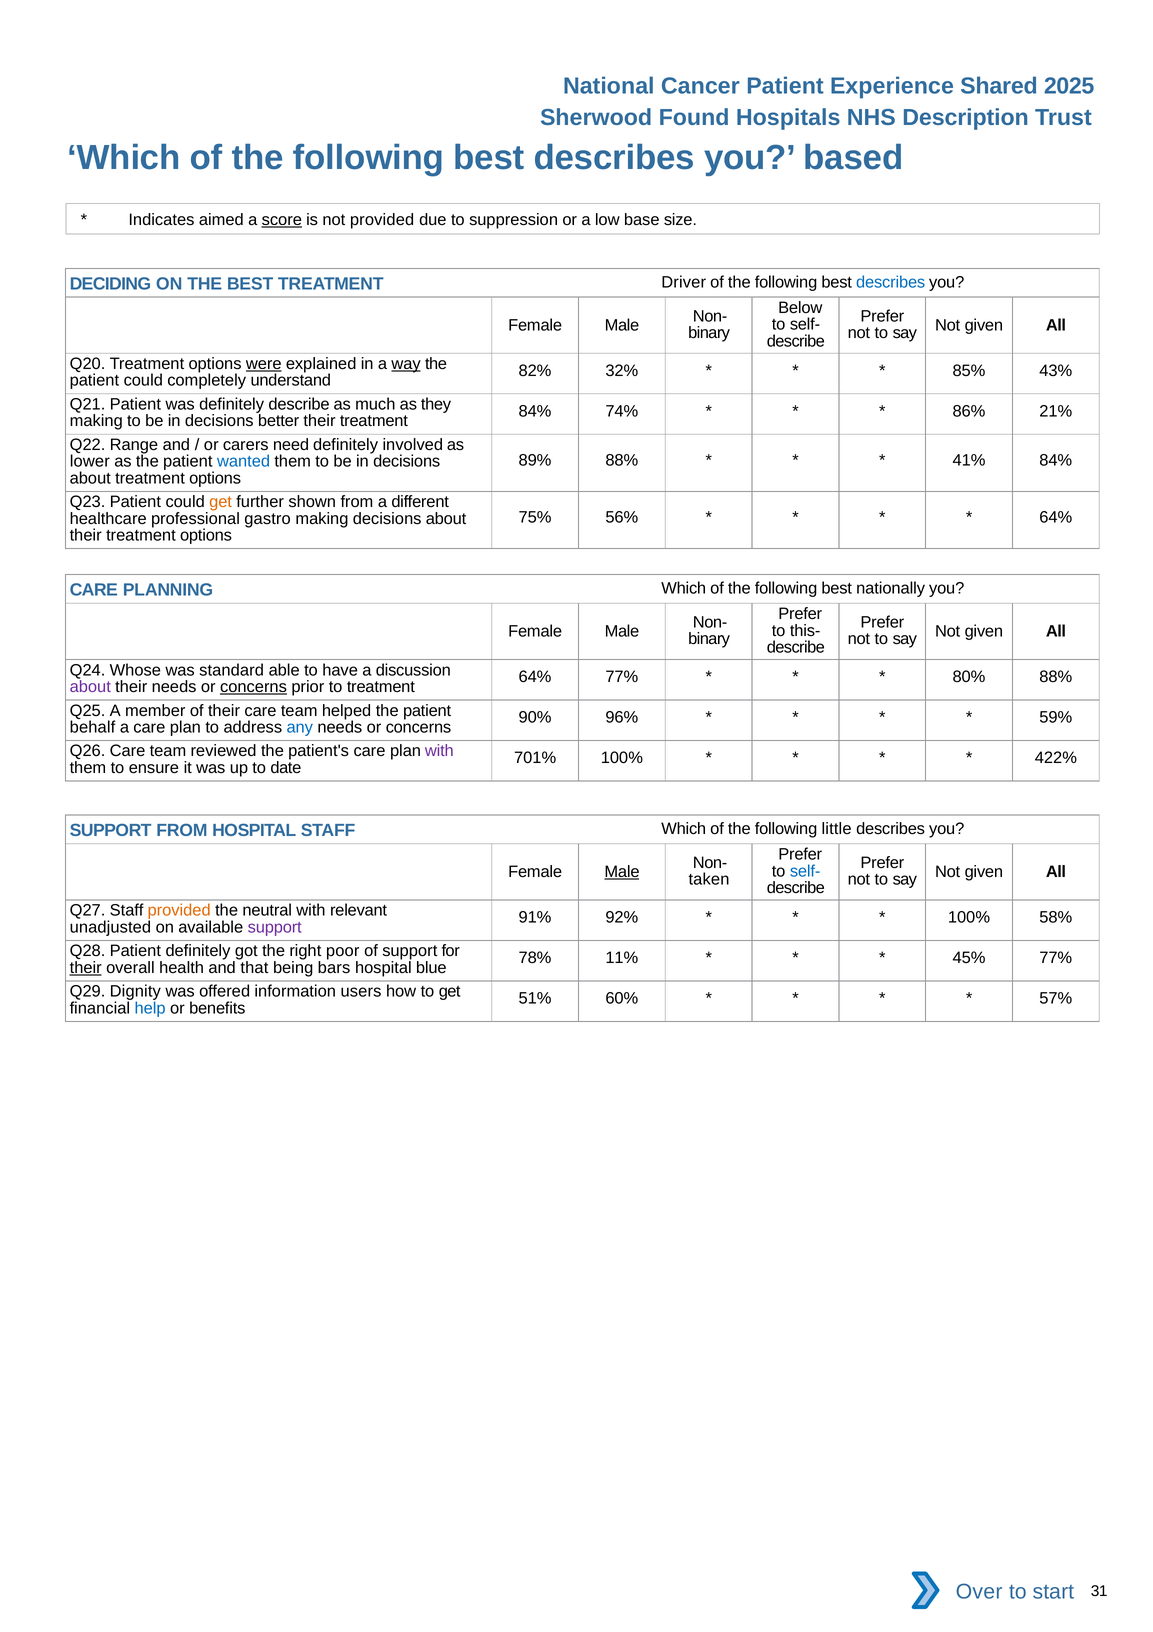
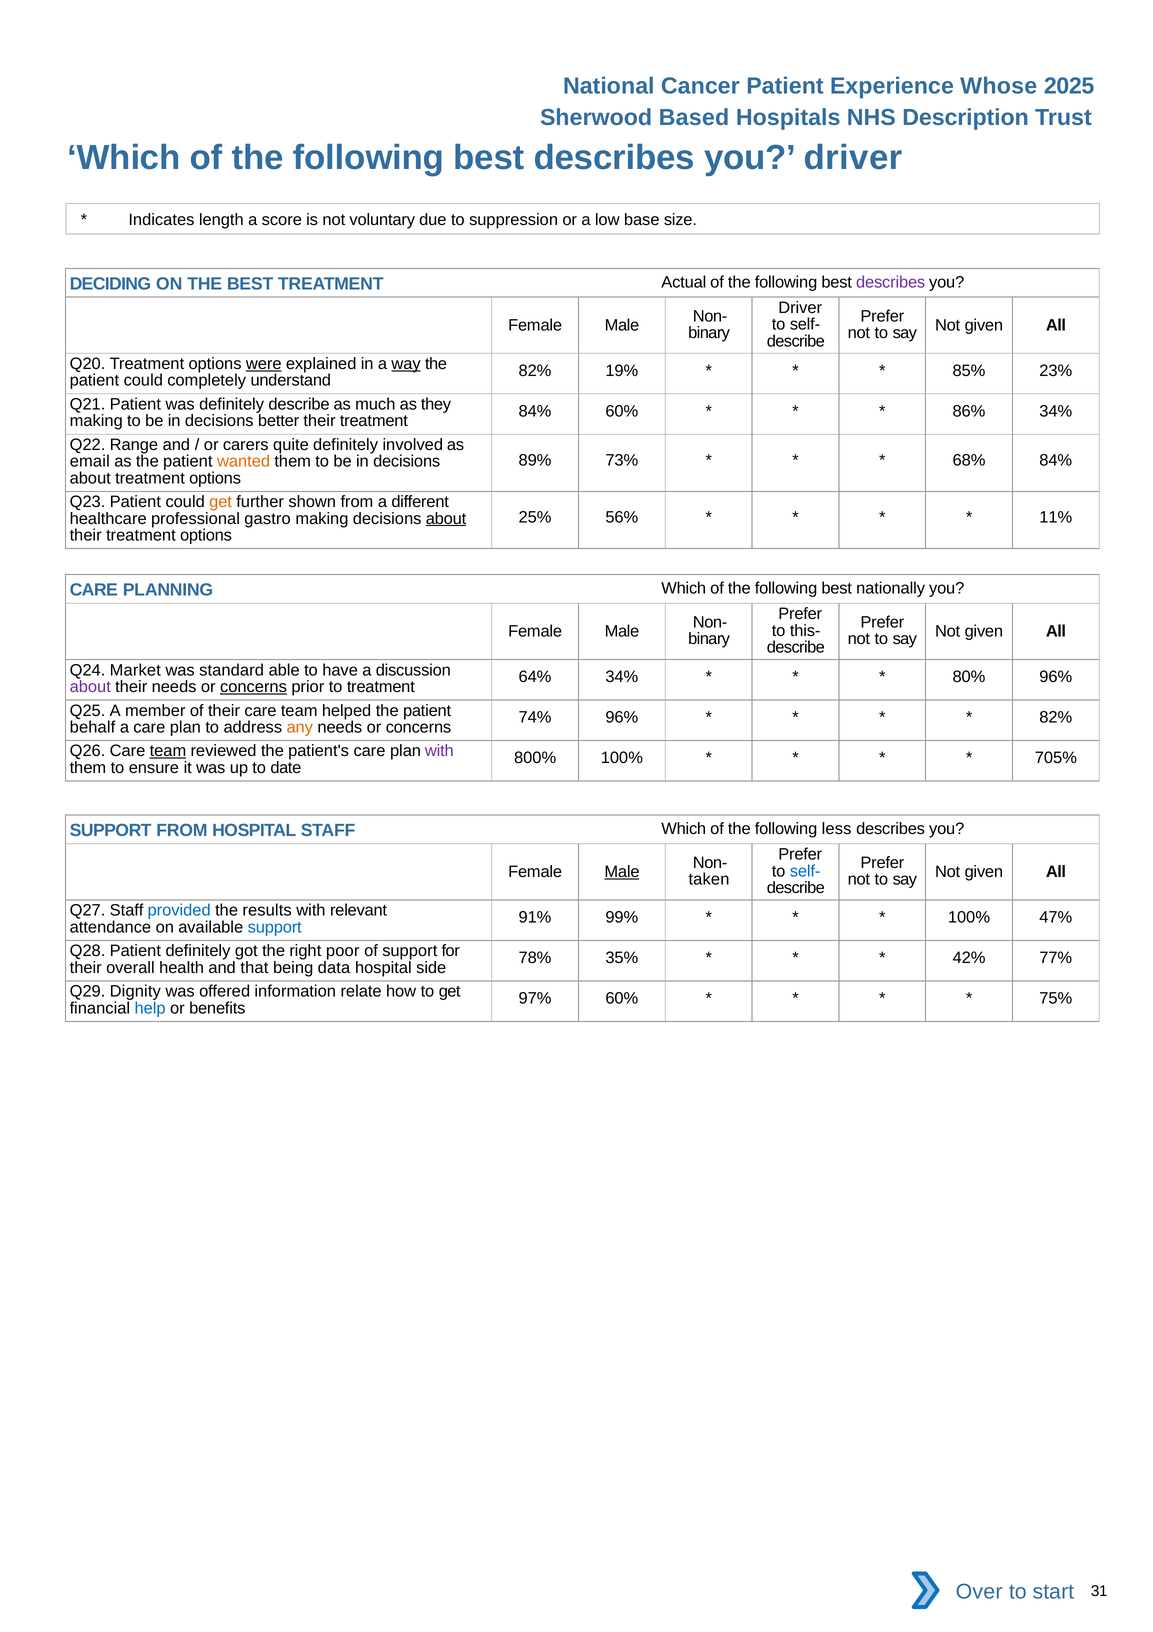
Shared: Shared -> Whose (999, 86)
Found: Found -> Based (694, 117)
you based: based -> driver (853, 157)
aimed: aimed -> length (221, 220)
score underline: present -> none (282, 220)
not provided: provided -> voluntary (382, 220)
Driver: Driver -> Actual (684, 282)
describes colour: blue -> purple (891, 282)
Below: Below -> Driver (800, 308)
32%: 32% -> 19% (622, 371)
43%: 43% -> 23% (1056, 371)
84% 74%: 74% -> 60% (622, 411)
86% 21%: 21% -> 34% (1056, 411)
need: need -> quite (291, 445)
89% 88%: 88% -> 73% (622, 460)
41%: 41% -> 68% (969, 460)
lower: lower -> email (90, 461)
wanted colour: blue -> orange (244, 461)
75%: 75% -> 25% (535, 517)
64%: 64% -> 11% (1056, 517)
about underline: none -> present (446, 519)
Whose: Whose -> Market (135, 670)
64% 77%: 77% -> 34% (622, 677)
80% 88%: 88% -> 96% (1056, 677)
90%: 90% -> 74% (535, 717)
59%: 59% -> 82% (1056, 717)
any colour: blue -> orange (300, 727)
team underline: none -> present (168, 751)
701%: 701% -> 800% (535, 758)
422%: 422% -> 705% (1056, 758)
little: little -> less (837, 829)
provided colour: orange -> blue (179, 910)
neutral: neutral -> results (267, 910)
92%: 92% -> 99% (622, 917)
58%: 58% -> 47% (1056, 917)
unadjusted: unadjusted -> attendance (110, 927)
support colour: purple -> blue (275, 927)
11%: 11% -> 35% (622, 958)
45%: 45% -> 42% (969, 958)
their underline: present -> none (86, 967)
bars: bars -> data (334, 967)
blue: blue -> side (431, 967)
users: users -> relate (361, 991)
51%: 51% -> 97% (535, 998)
57%: 57% -> 75% (1056, 998)
